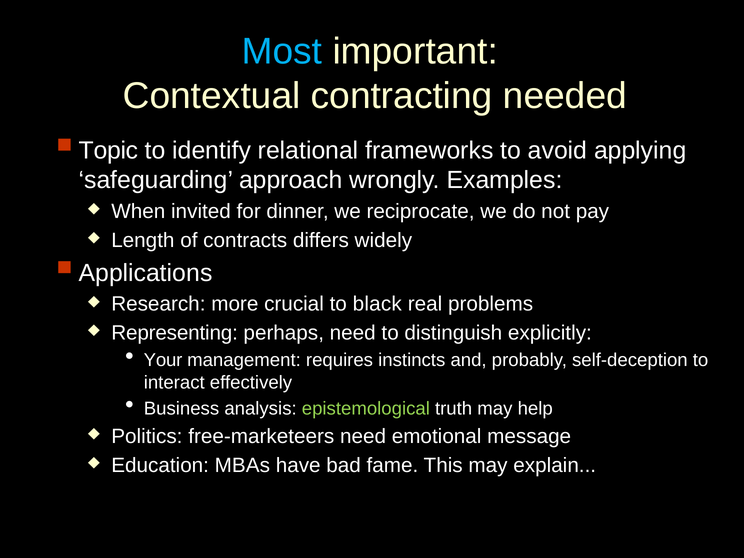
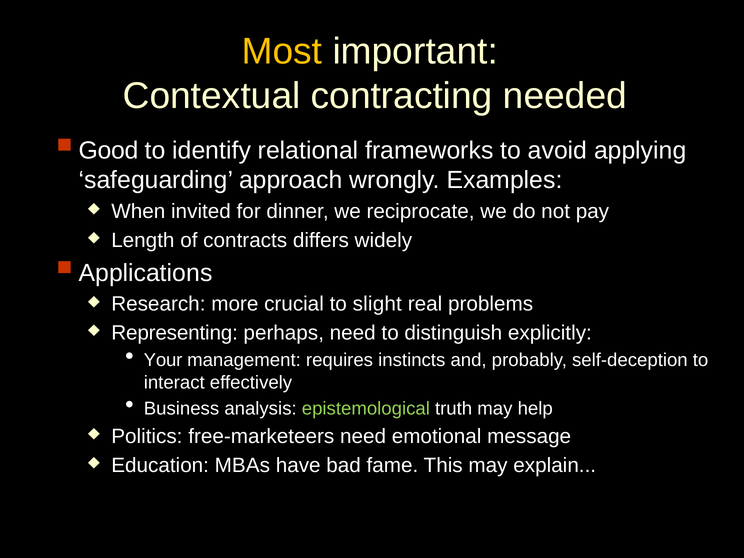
Most colour: light blue -> yellow (282, 52)
Topic: Topic -> Good (108, 151)
black: black -> slight (377, 304)
